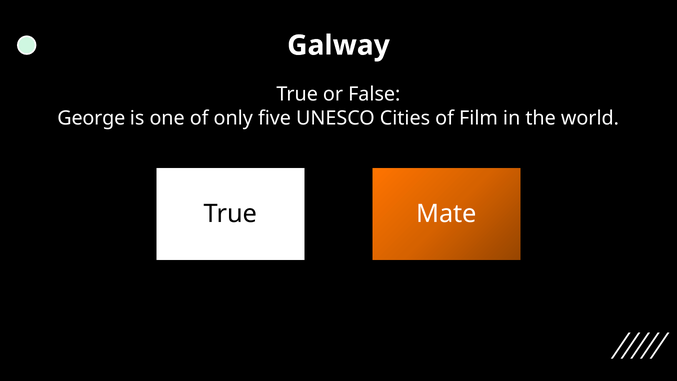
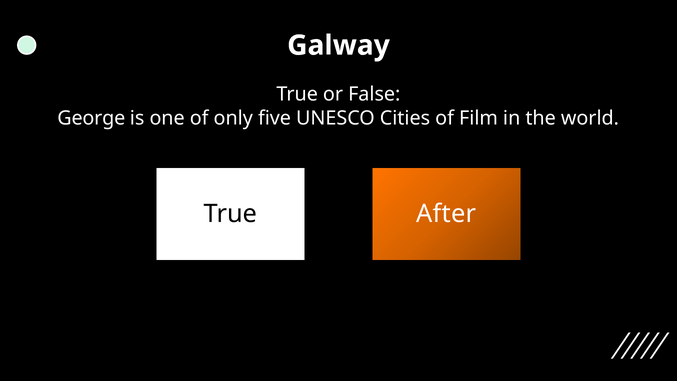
Mate: Mate -> After (446, 214)
